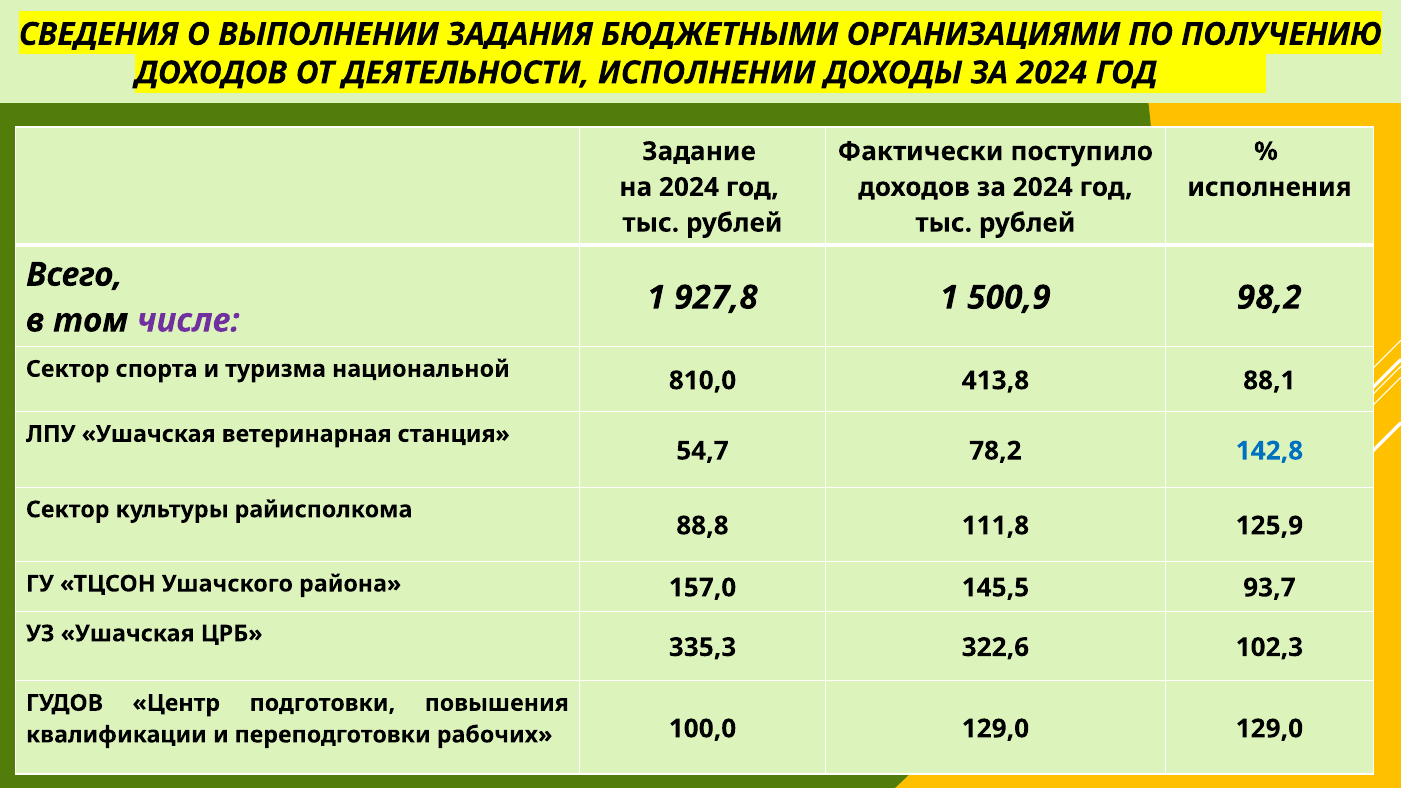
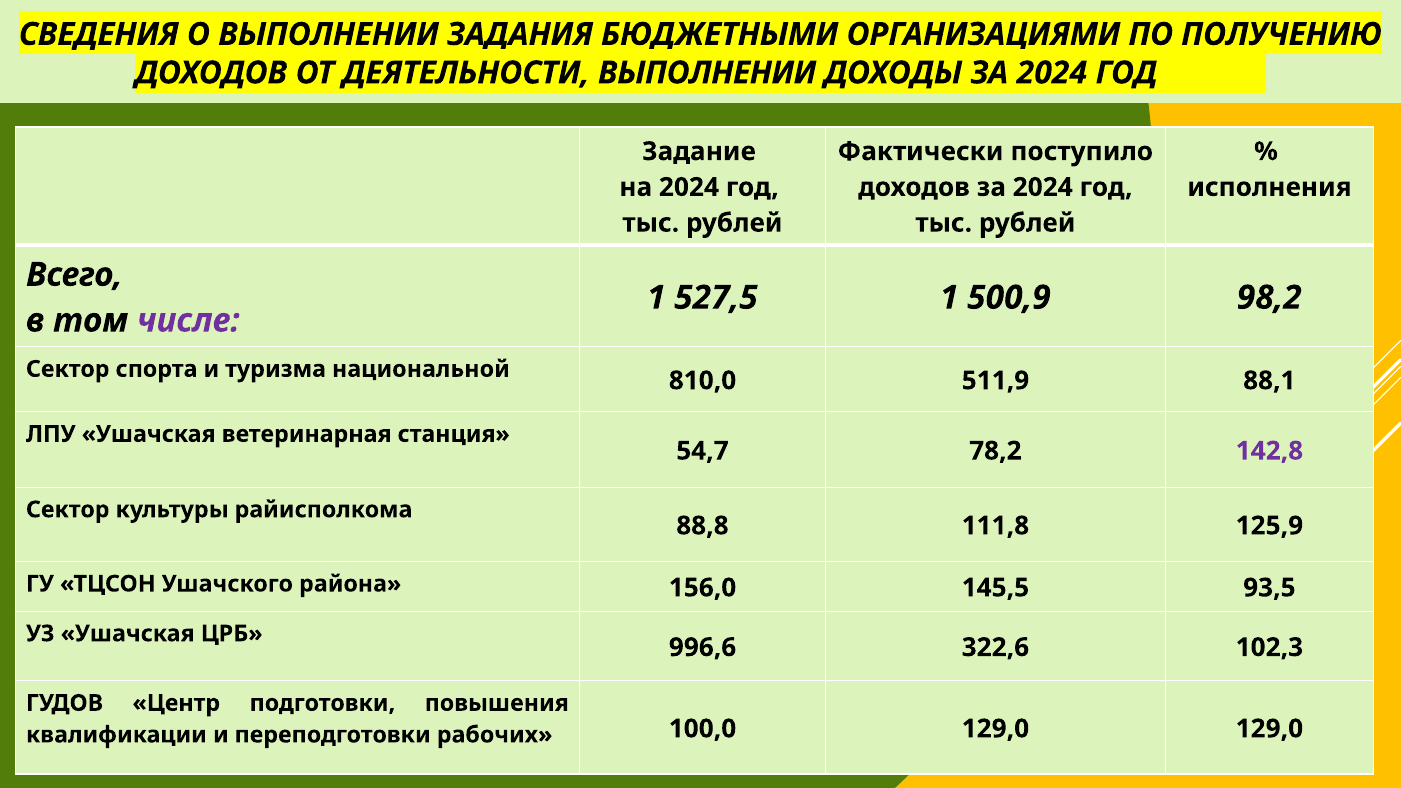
ДЕЯТЕЛЬНОСТИ ИСПОЛНЕНИИ: ИСПОЛНЕНИИ -> ВЫПОЛНЕНИИ (707, 73)
927,8: 927,8 -> 527,5 (716, 298)
413,8: 413,8 -> 511,9 (995, 381)
142,8 colour: blue -> purple (1269, 451)
157,0: 157,0 -> 156,0 (703, 588)
93,7: 93,7 -> 93,5 (1269, 588)
335,3: 335,3 -> 996,6 (703, 647)
